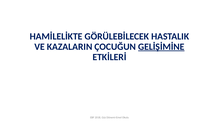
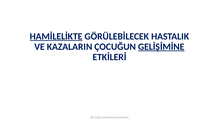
HAMİLELİKTE underline: none -> present (56, 36)
